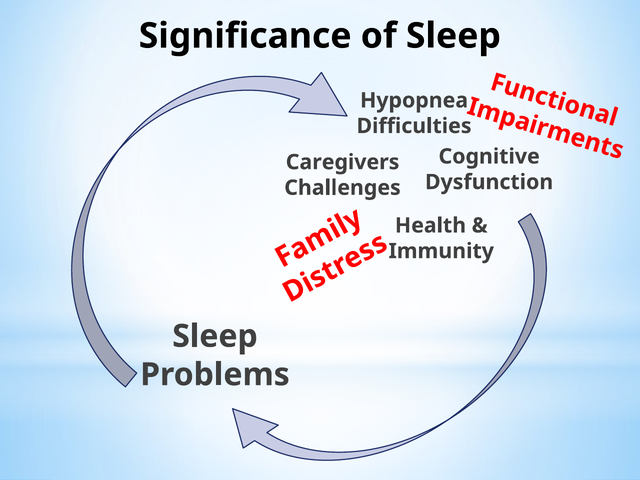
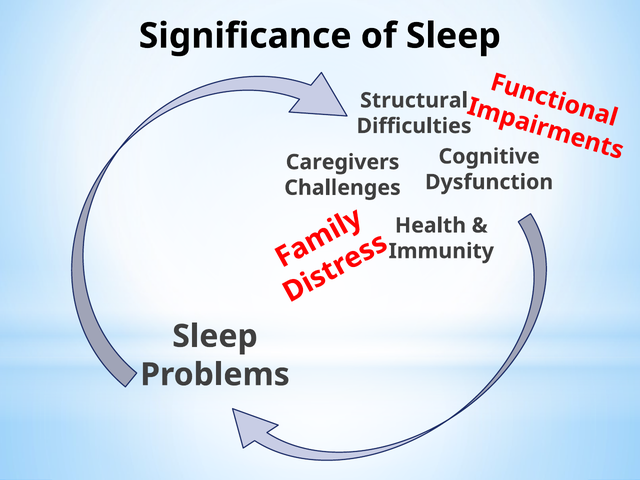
Hypopnea: Hypopnea -> Structural (414, 100)
